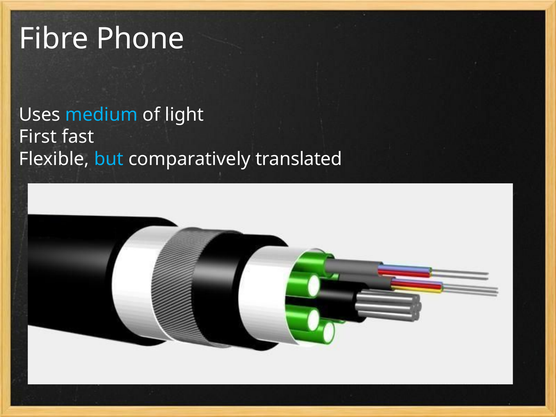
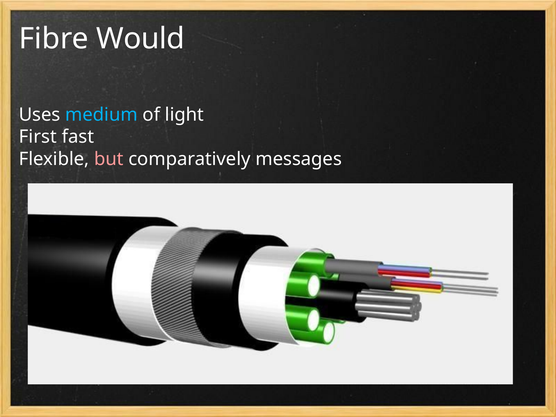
Phone: Phone -> Would (140, 39)
but colour: light blue -> pink (109, 159)
translated: translated -> messages (299, 159)
